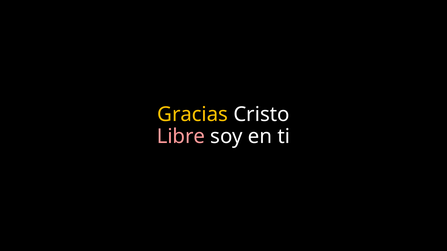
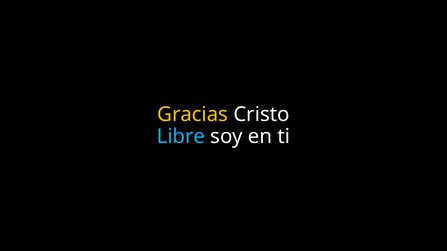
Libre colour: pink -> light blue (181, 137)
